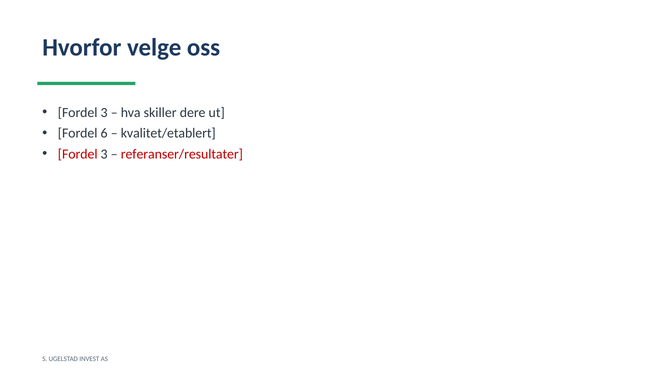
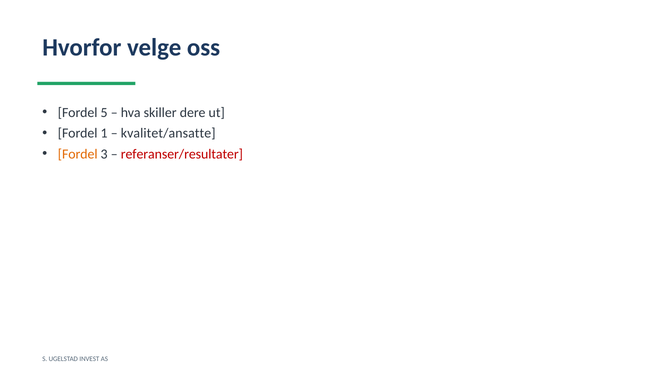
3: 3 -> 5 (104, 112)
6: 6 -> 1 (104, 133)
kvalitet/etablert: kvalitet/etablert -> kvalitet/ansatte (168, 133)
Fordel colour: red -> orange (78, 154)
